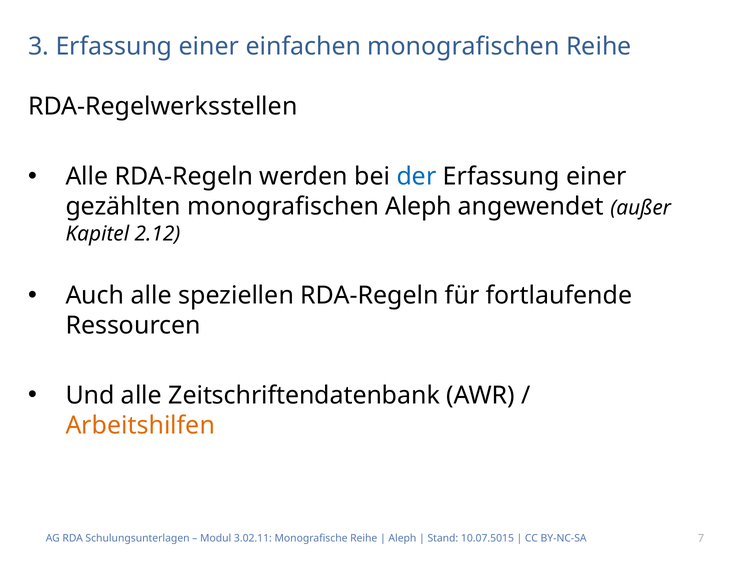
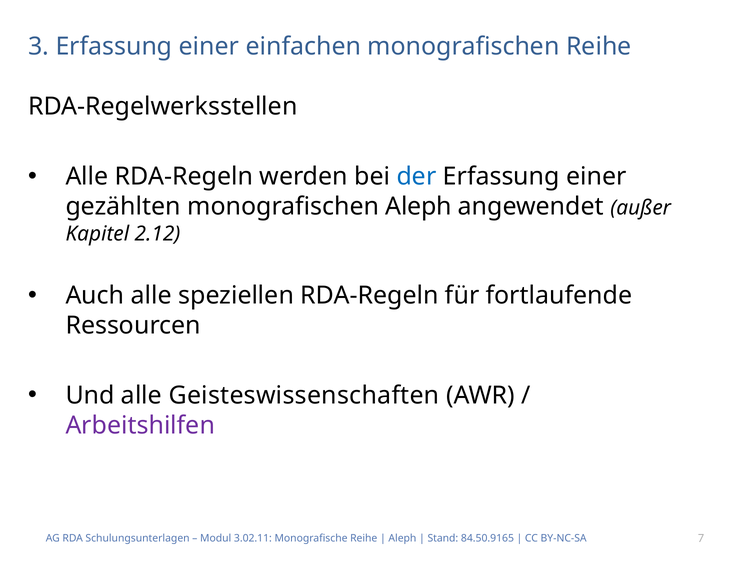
Zeitschriftendatenbank: Zeitschriftendatenbank -> Geisteswissenschaften (304, 395)
Arbeitshilfen colour: orange -> purple (140, 425)
10.07.5015: 10.07.5015 -> 84.50.9165 (487, 538)
